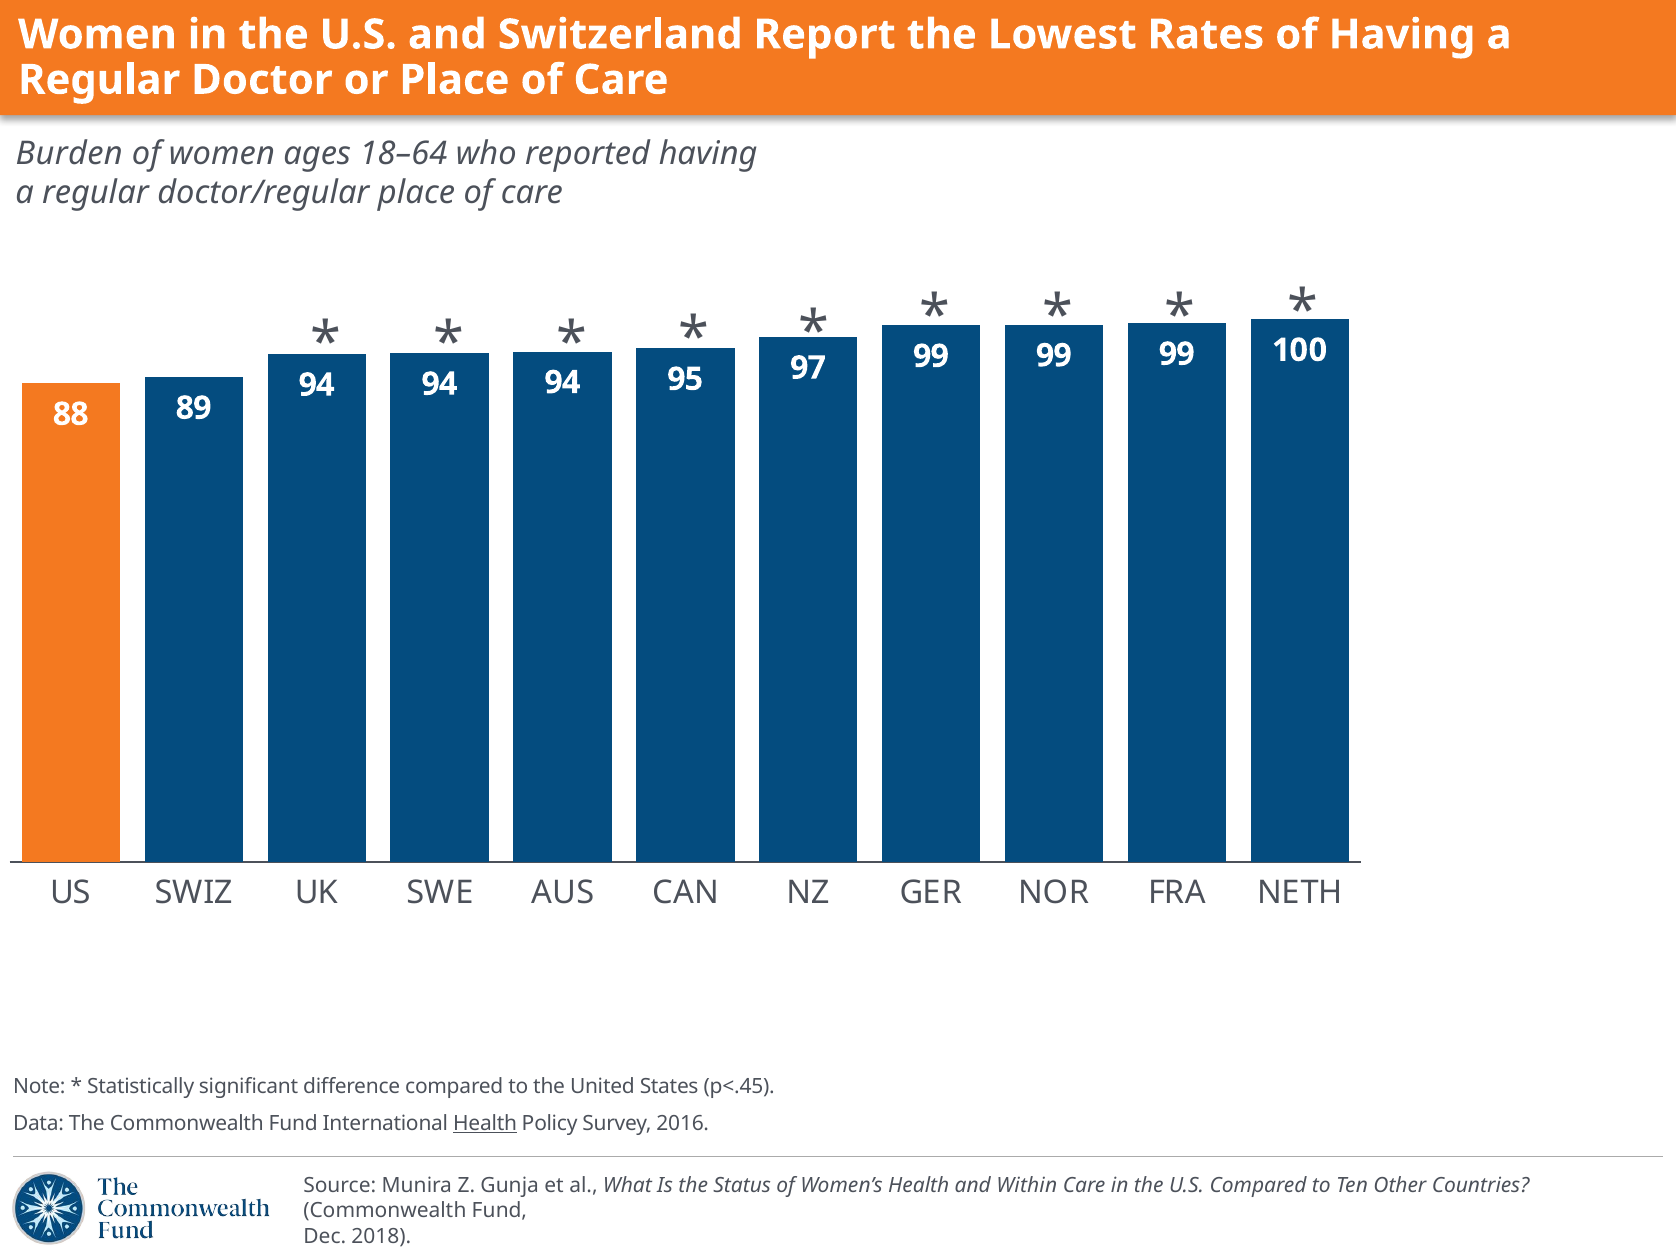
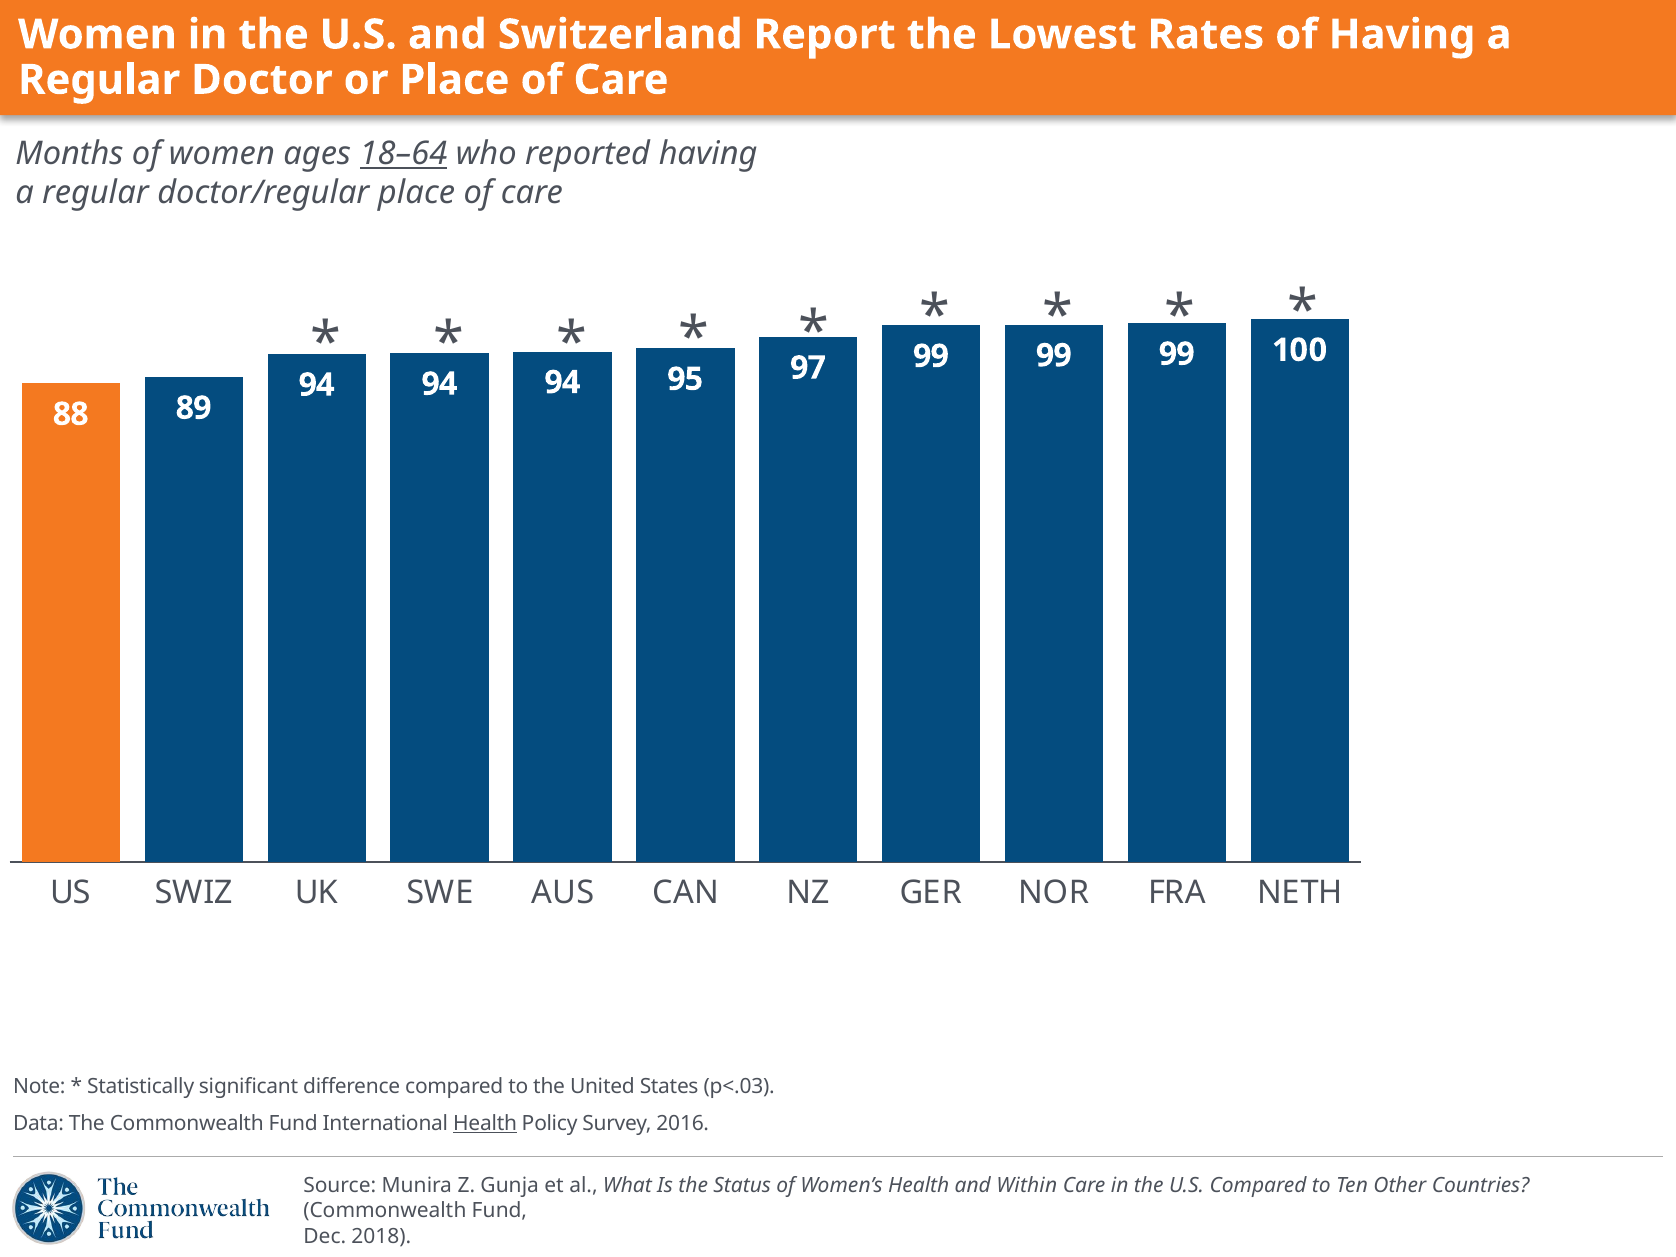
Burden: Burden -> Months (69, 154)
18–64 underline: none -> present (403, 154)
p<.45: p<.45 -> p<.03 (739, 1087)
